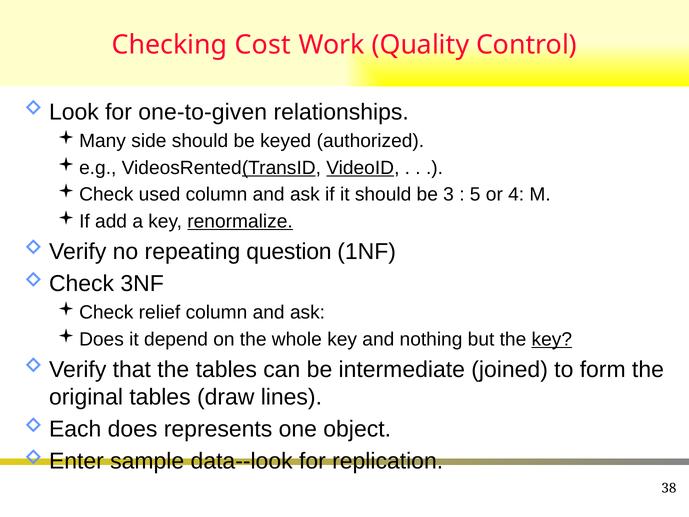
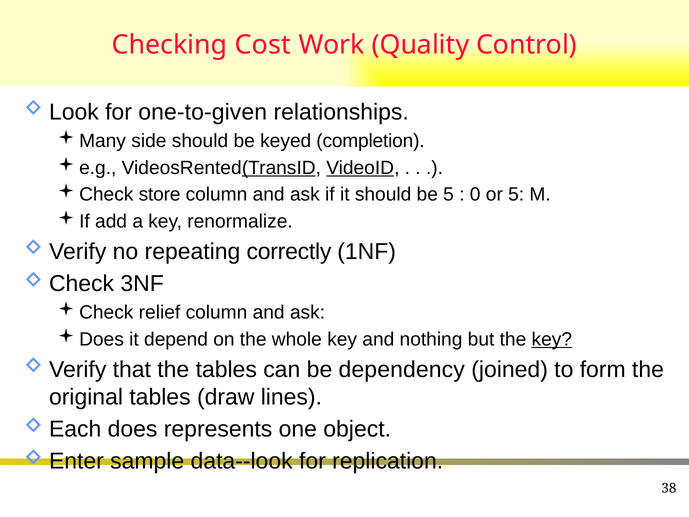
authorized: authorized -> completion (370, 141)
used: used -> store (160, 194)
be 3: 3 -> 5 (449, 194)
5: 5 -> 0 (475, 194)
or 4: 4 -> 5 (516, 194)
renormalize underline: present -> none (240, 221)
question: question -> correctly (289, 251)
intermediate: intermediate -> dependency (402, 369)
